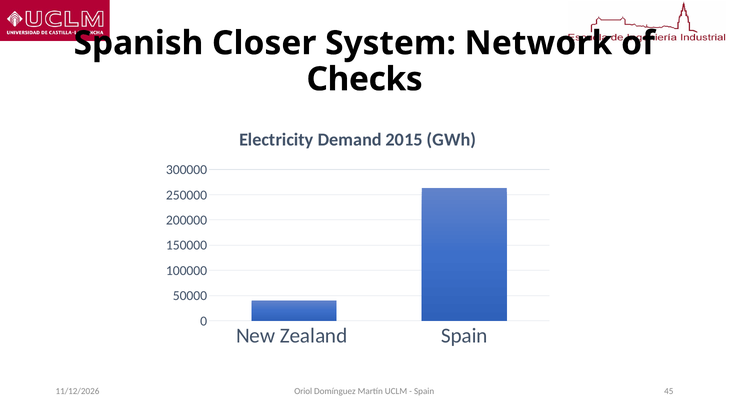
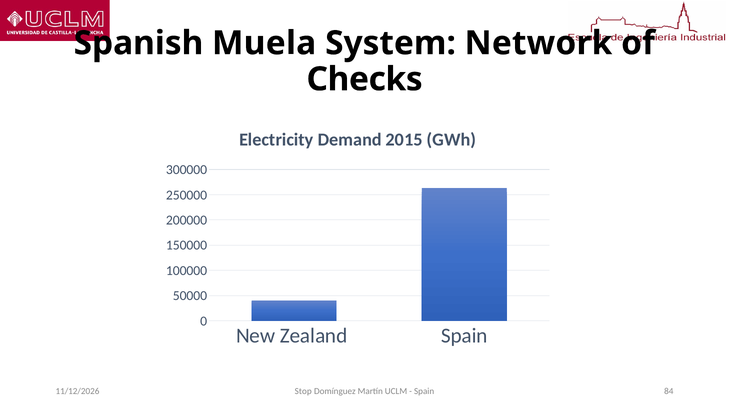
Closer: Closer -> Muela (264, 43)
Oriol: Oriol -> Stop (303, 392)
45: 45 -> 84 (669, 392)
